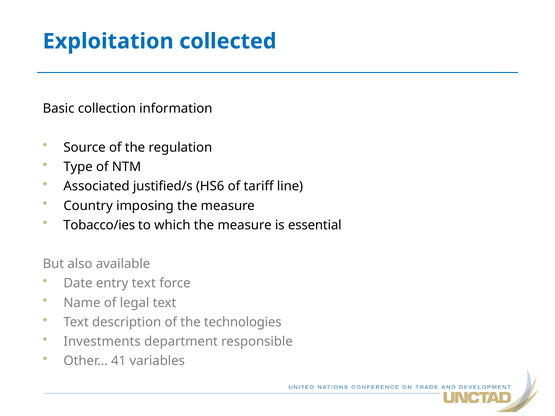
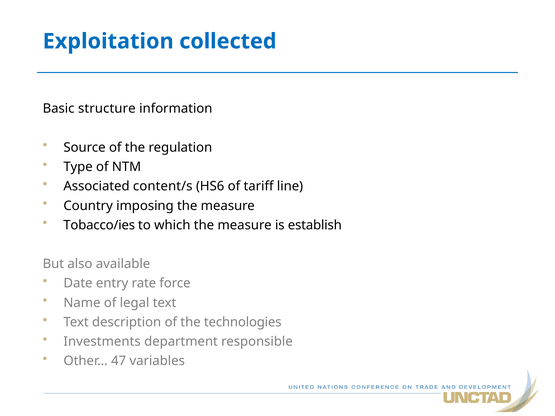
collection: collection -> structure (107, 109)
justified/s: justified/s -> content/s (163, 186)
essential: essential -> establish (315, 225)
entry text: text -> rate (144, 284)
41: 41 -> 47 (119, 361)
